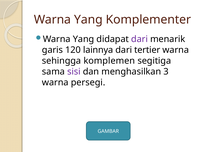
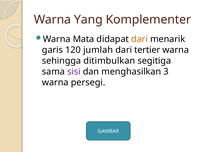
Yang: Yang -> Mata (84, 39)
dari colour: purple -> orange (140, 39)
lainnya: lainnya -> jumlah (98, 50)
komplemen: komplemen -> ditimbulkan (109, 61)
